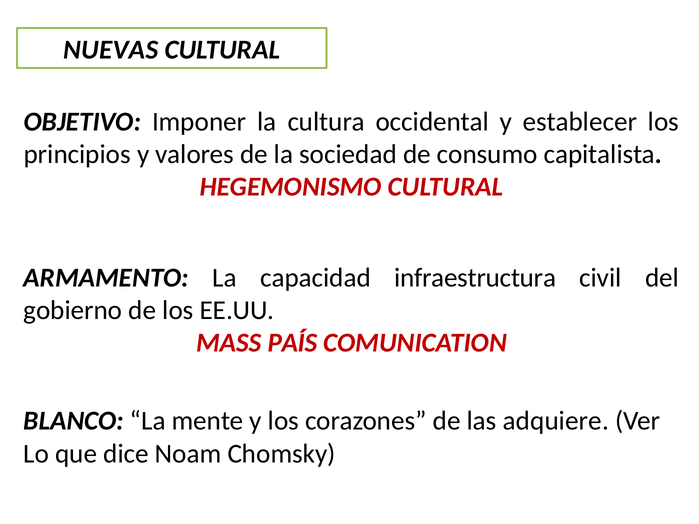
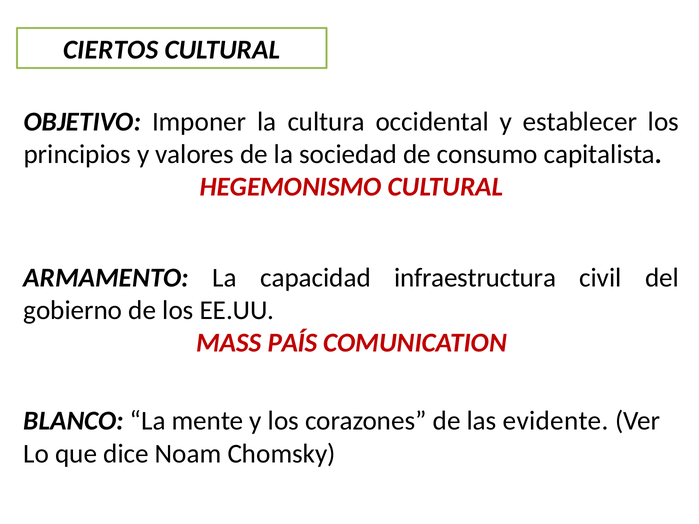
NUEVAS: NUEVAS -> CIERTOS (111, 50)
adquiere: adquiere -> evidente (556, 421)
